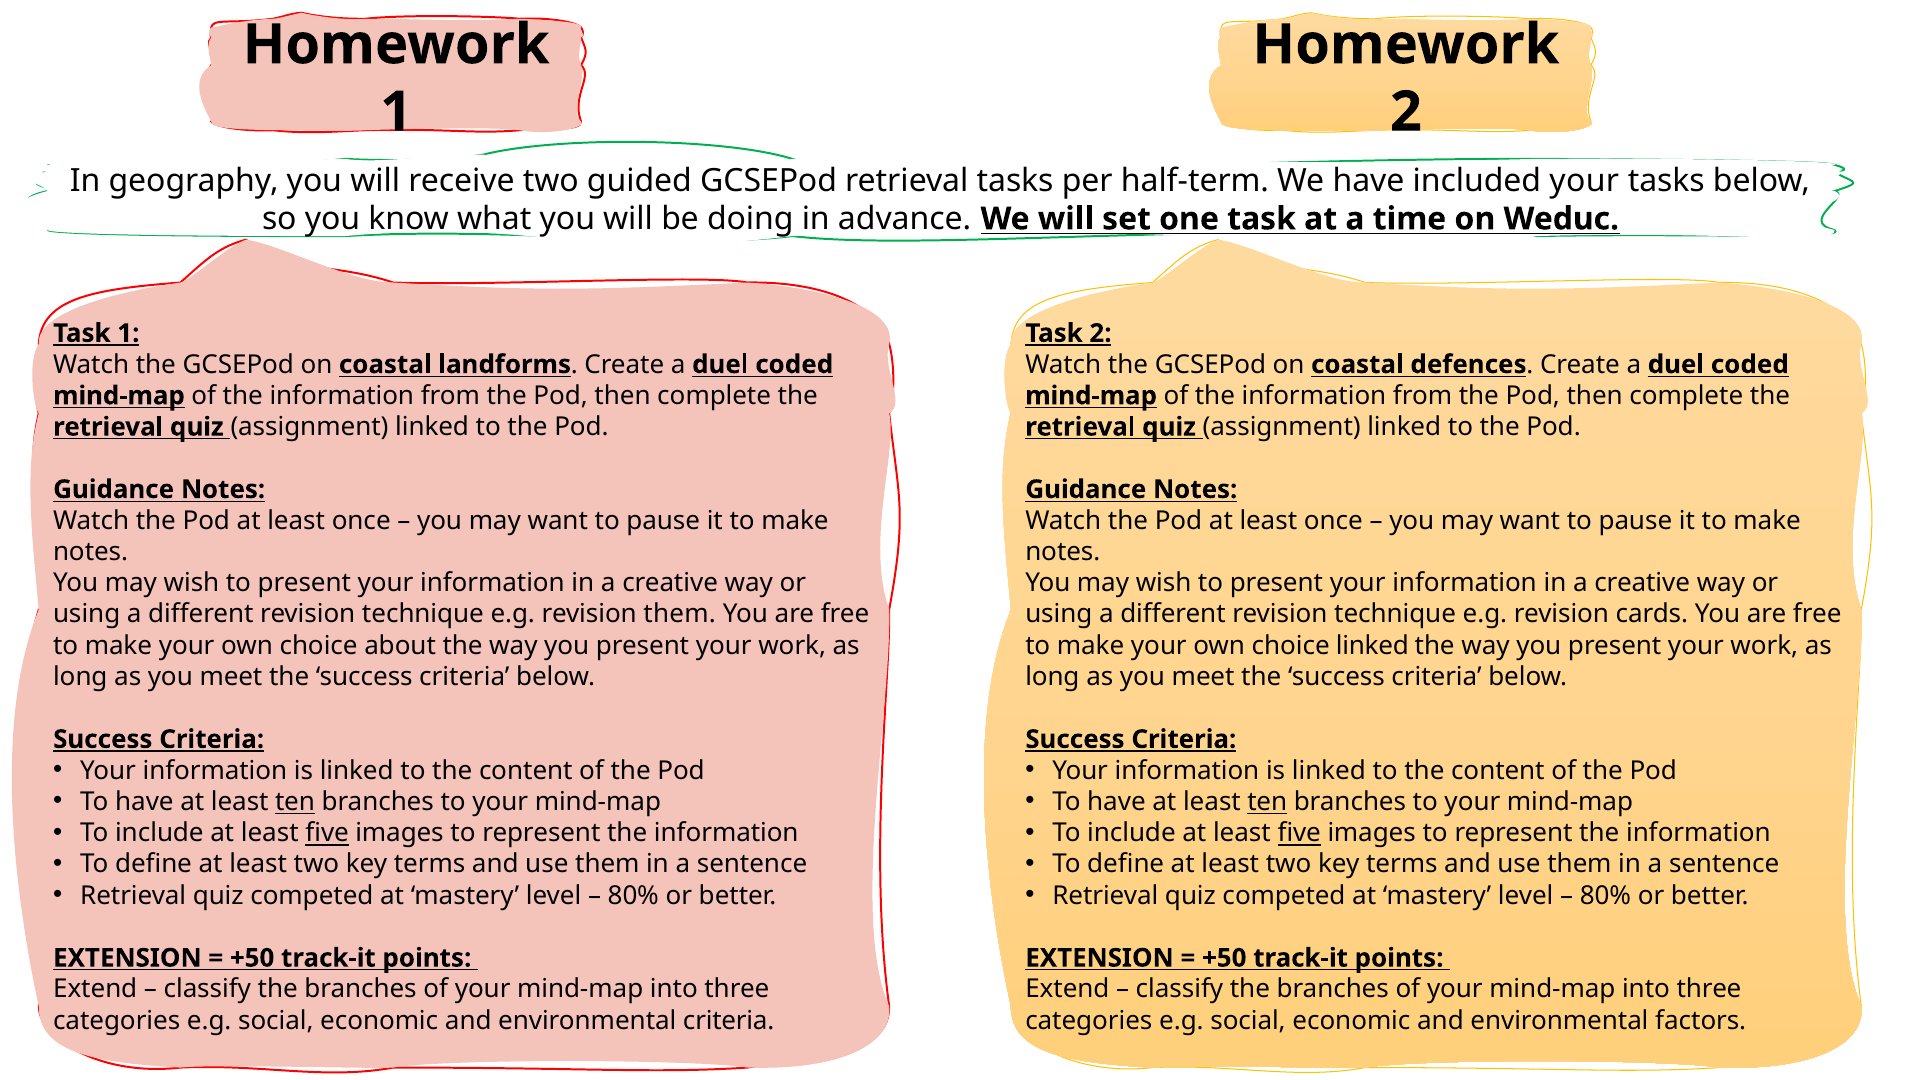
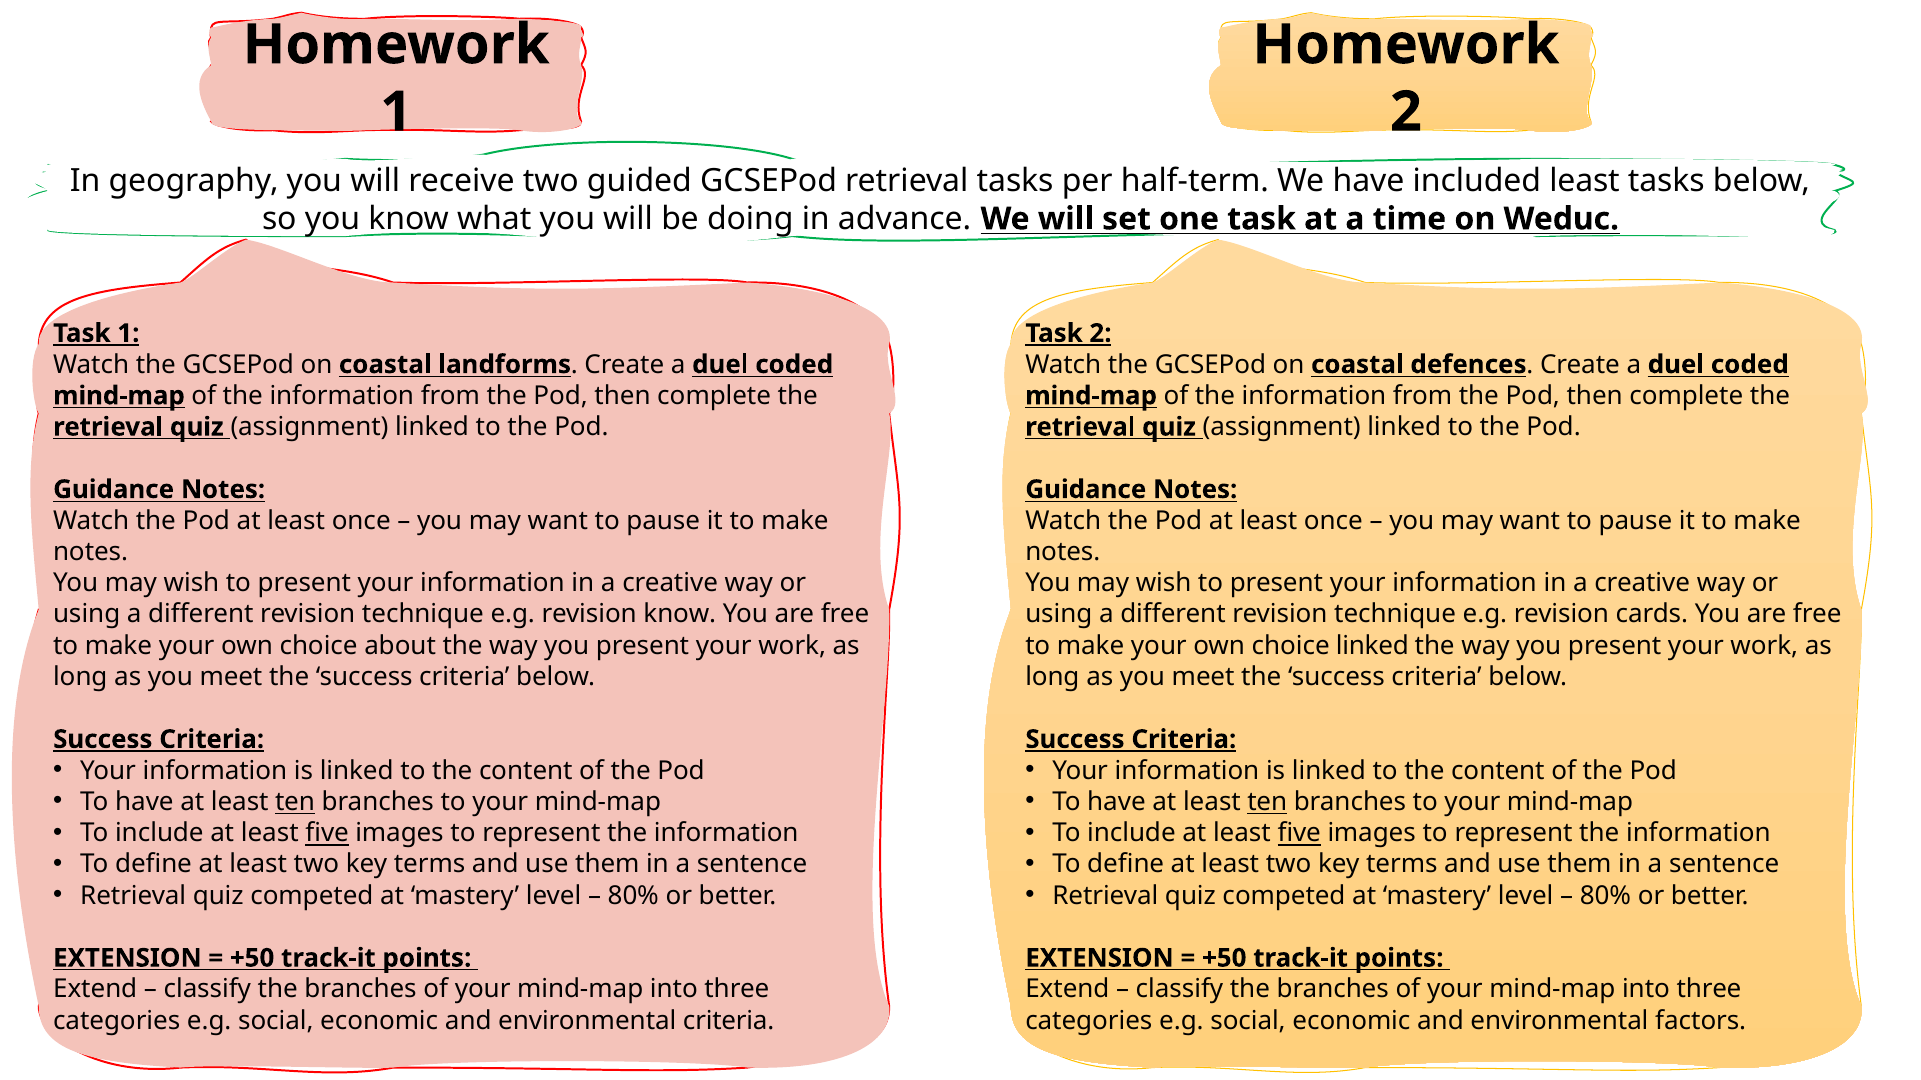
included your: your -> least (1585, 181)
revision them: them -> know (680, 615)
